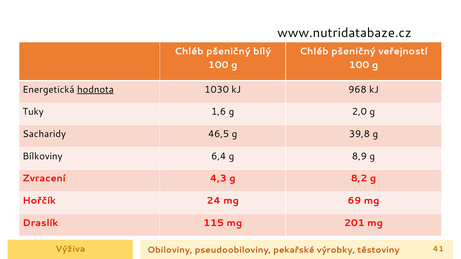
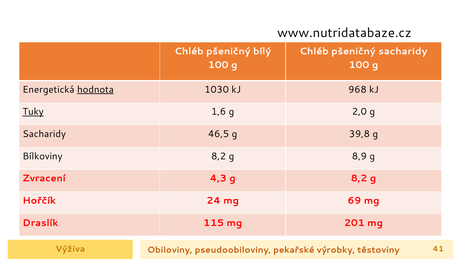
pšeničný veřejností: veřejností -> sacharidy (403, 51)
Tuky underline: none -> present (33, 112)
Bílkoviny 6,4: 6,4 -> 8,2 (219, 156)
